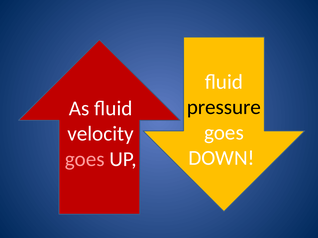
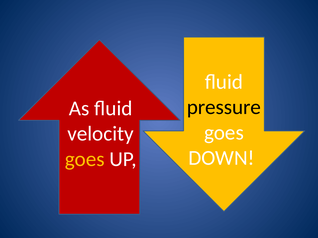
goes colour: pink -> yellow (85, 159)
